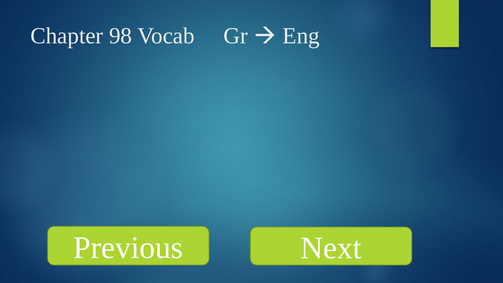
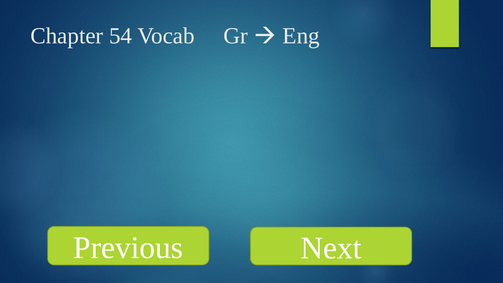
98: 98 -> 54 (121, 36)
